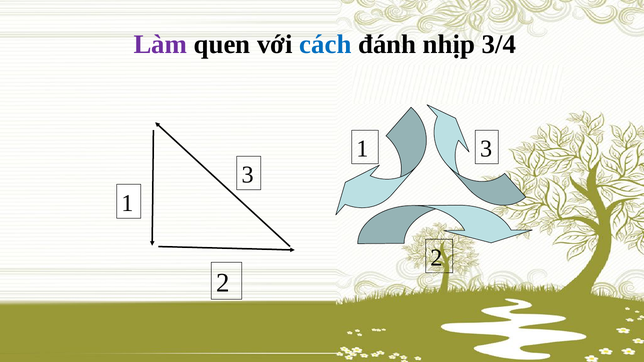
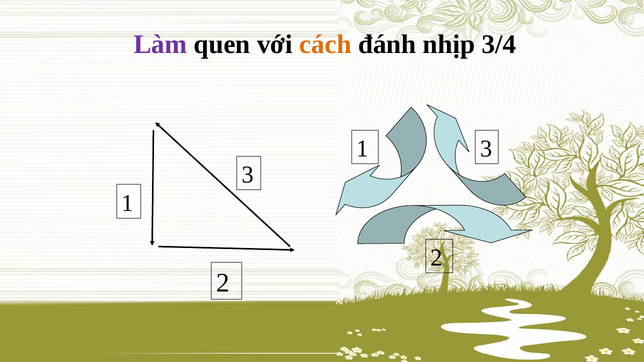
cách colour: blue -> orange (325, 44)
